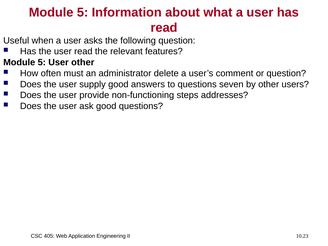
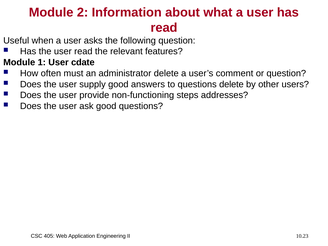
5: 5 -> 2 (83, 12)
5: 5 -> 1 (42, 62)
User other: other -> cdate (83, 62)
questions seven: seven -> delete (231, 84)
